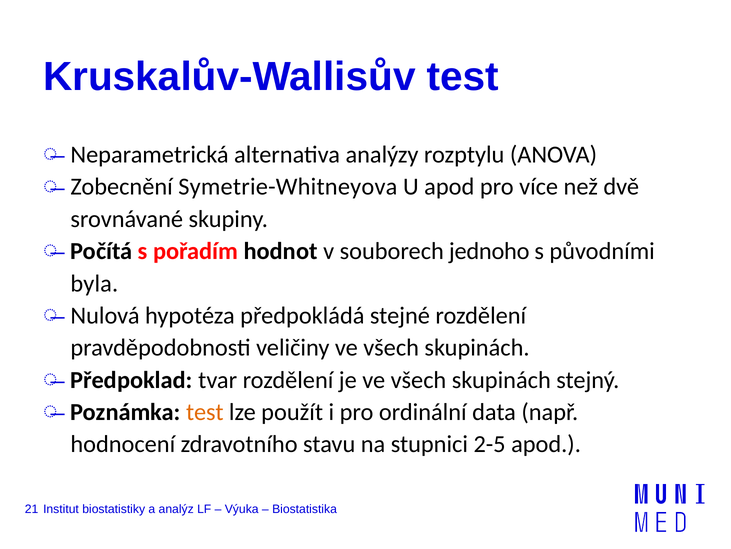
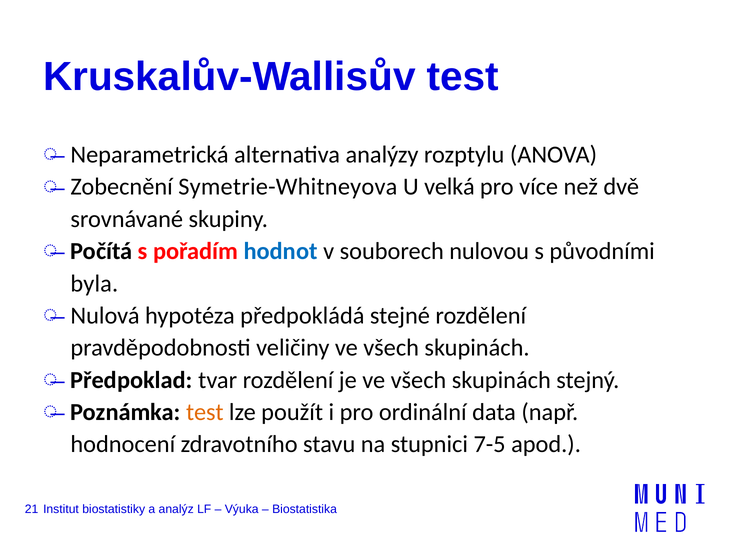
U apod: apod -> velká (449, 187)
hodnot colour: black -> blue (281, 251)
jednoho: jednoho -> nulovou (489, 251)
2-5: 2-5 -> 7-5 (490, 444)
